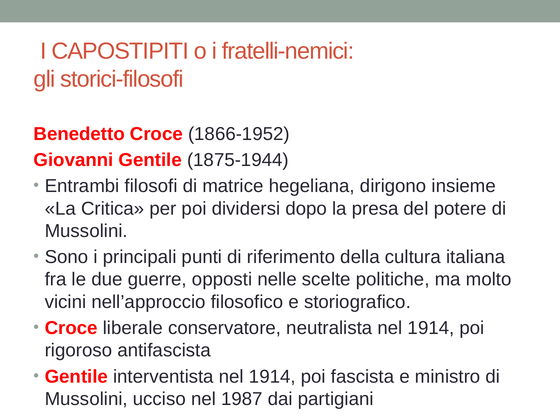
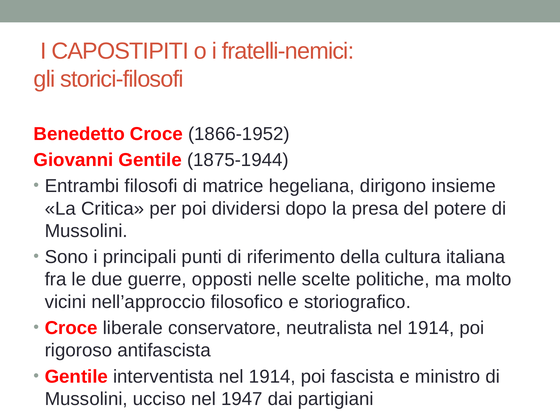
1987: 1987 -> 1947 (242, 399)
